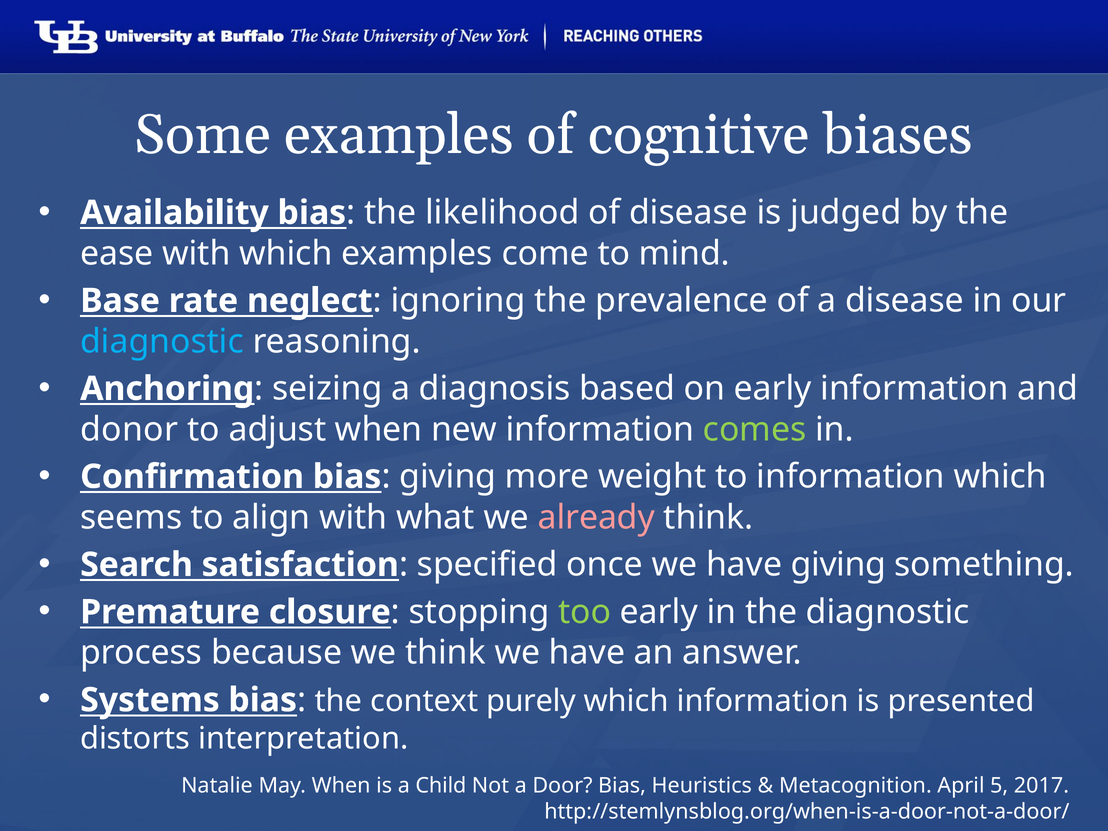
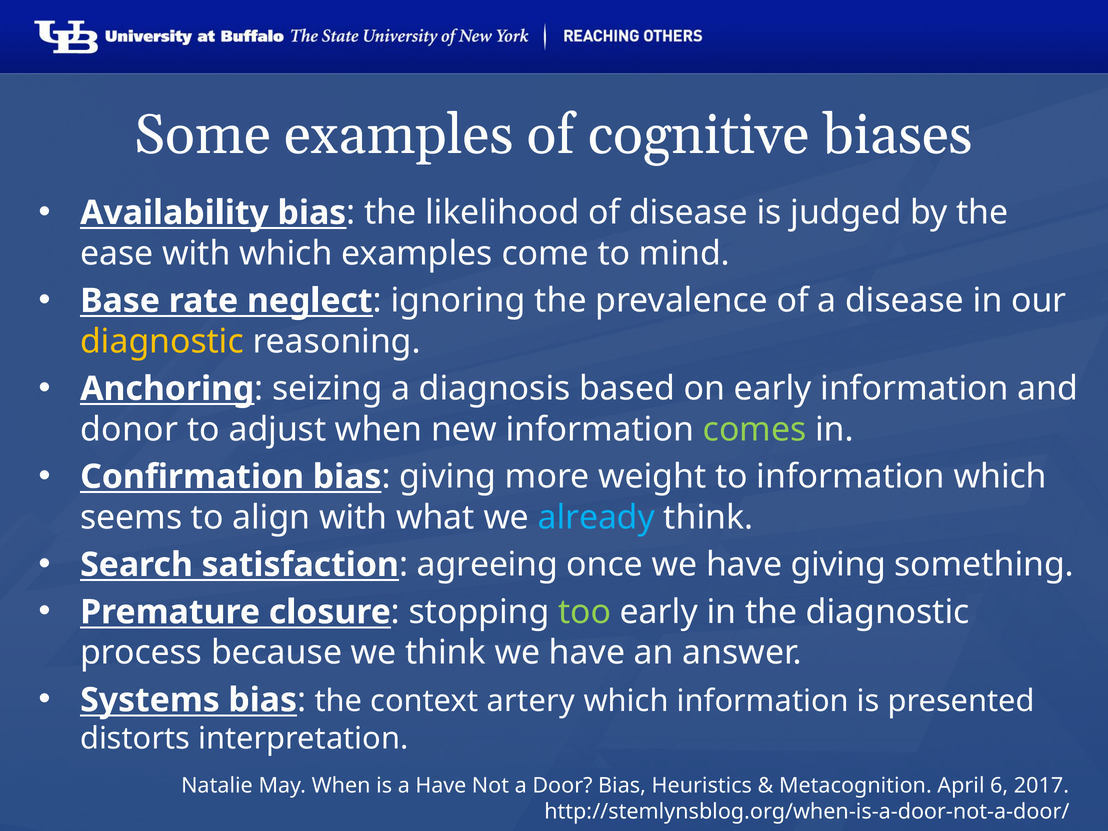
diagnostic colour: light blue -> yellow (162, 341)
already colour: pink -> light blue (596, 517)
specified: specified -> agreeing (487, 565)
purely: purely -> artery (531, 701)
a Child: Child -> Have (441, 786)
5: 5 -> 6 (999, 786)
